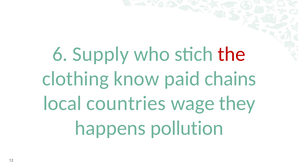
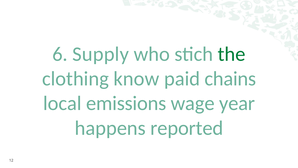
the colour: red -> green (232, 54)
countries: countries -> emissions (126, 103)
they: they -> year (237, 103)
pollution: pollution -> reported (187, 128)
